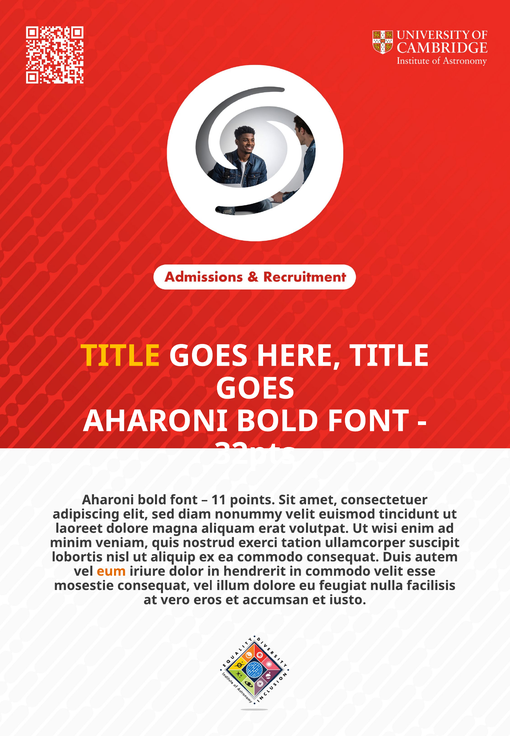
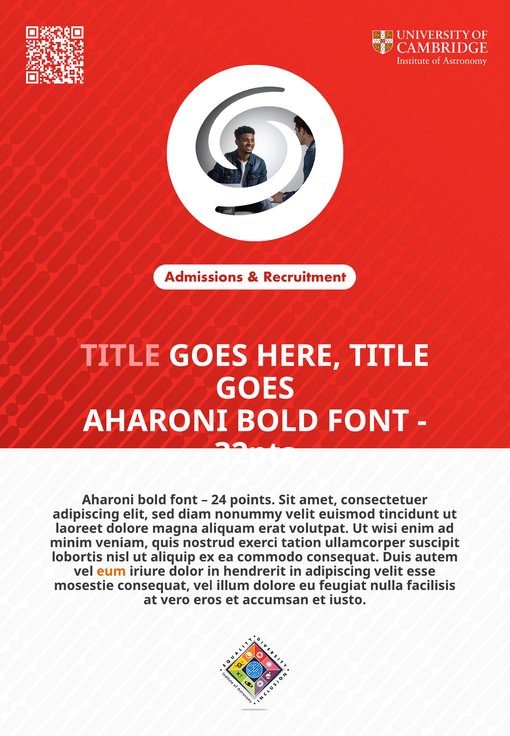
TITLE colour: yellow -> pink (120, 356)
11: 11 -> 24 (219, 500)
in commodo: commodo -> adipiscing (338, 572)
